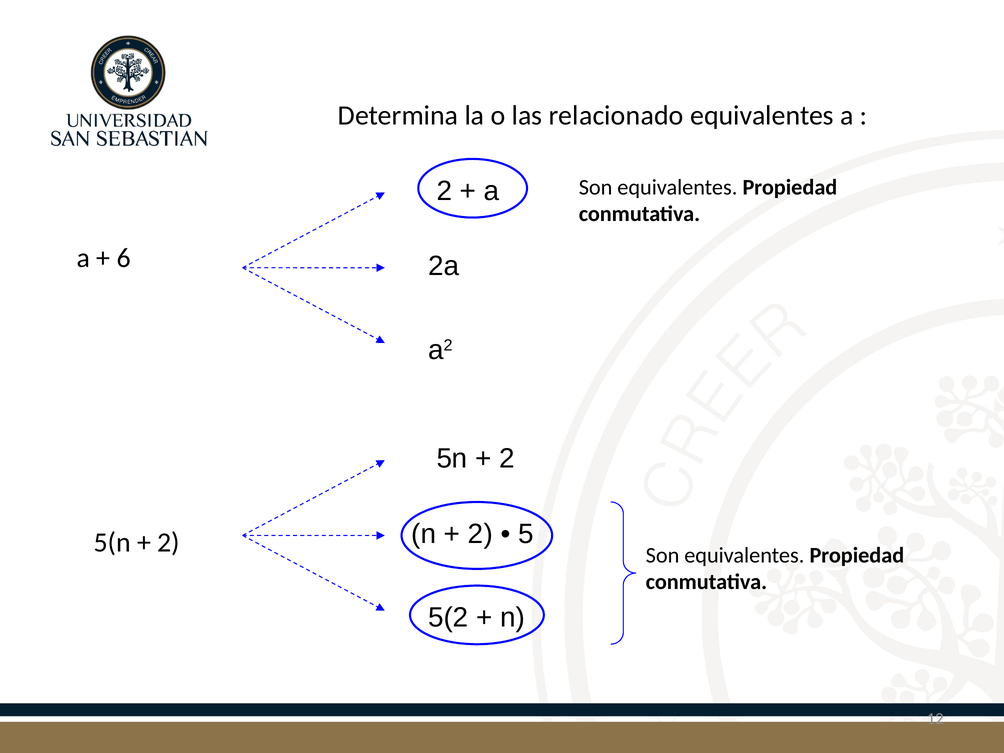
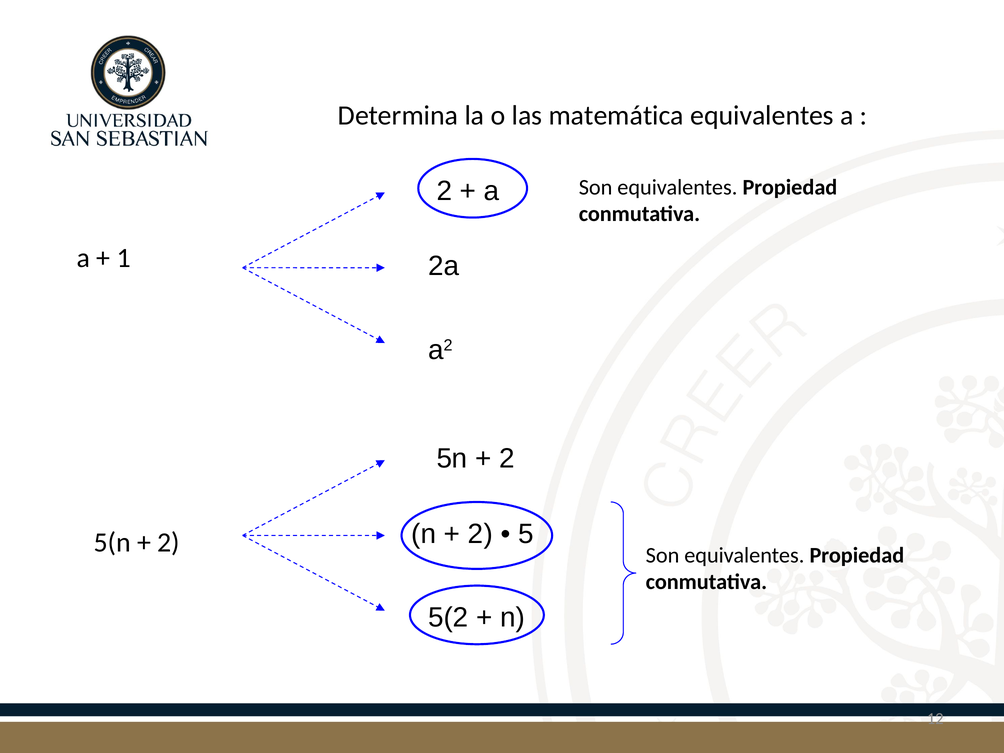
relacionado: relacionado -> matemática (616, 116)
6: 6 -> 1 (124, 258)
